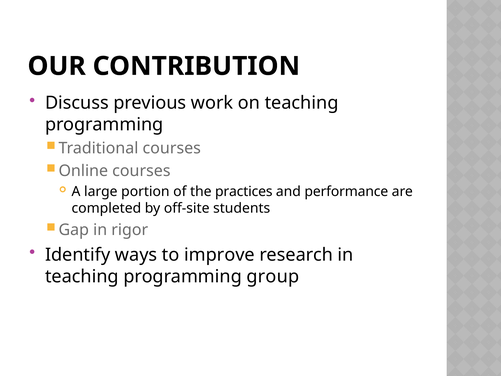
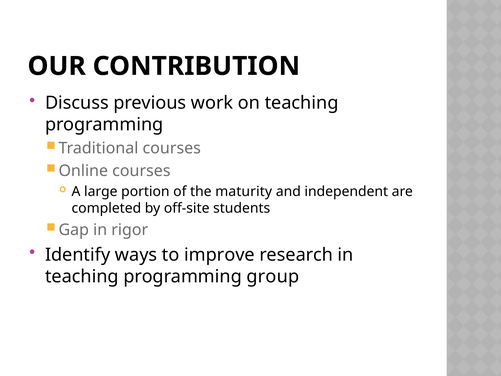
practices: practices -> maturity (244, 191)
performance: performance -> independent (346, 191)
